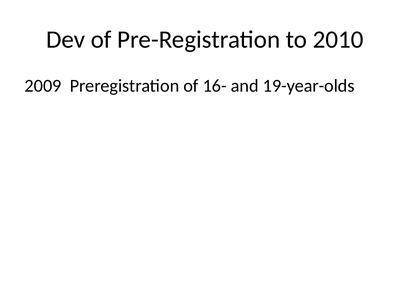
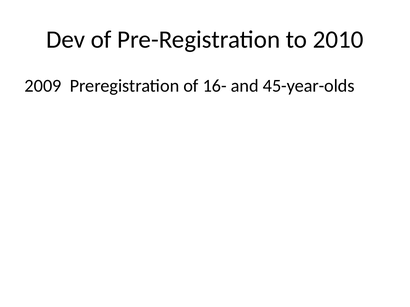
19-year-olds: 19-year-olds -> 45-year-olds (309, 86)
